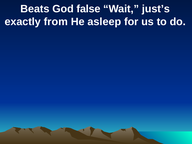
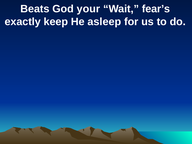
false: false -> your (88, 9)
just’s: just’s -> fear’s (156, 9)
from: from -> keep (56, 22)
